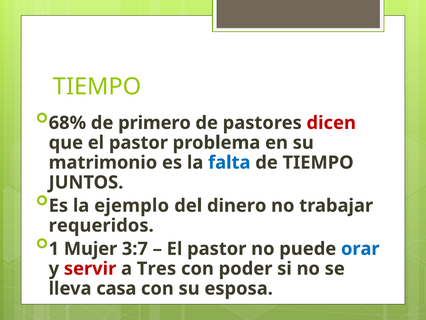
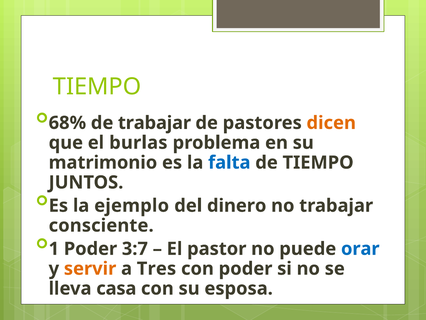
de primero: primero -> trabajar (155, 123)
dicen colour: red -> orange (331, 123)
que el pastor: pastor -> burlas (138, 143)
requeridos: requeridos -> consciente (101, 225)
1 Mujer: Mujer -> Poder (91, 248)
servir colour: red -> orange (90, 268)
